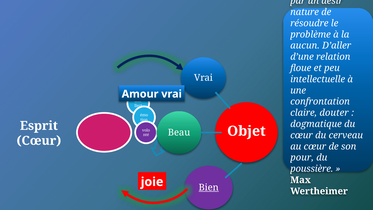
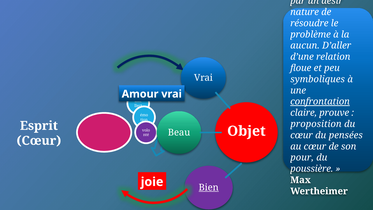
intellectuelle: intellectuelle -> symboliques (318, 79)
confrontation underline: none -> present (320, 102)
douter: douter -> prouve (334, 113)
dogmatique: dogmatique -> proposition (316, 124)
cerveau: cerveau -> pensées (346, 135)
